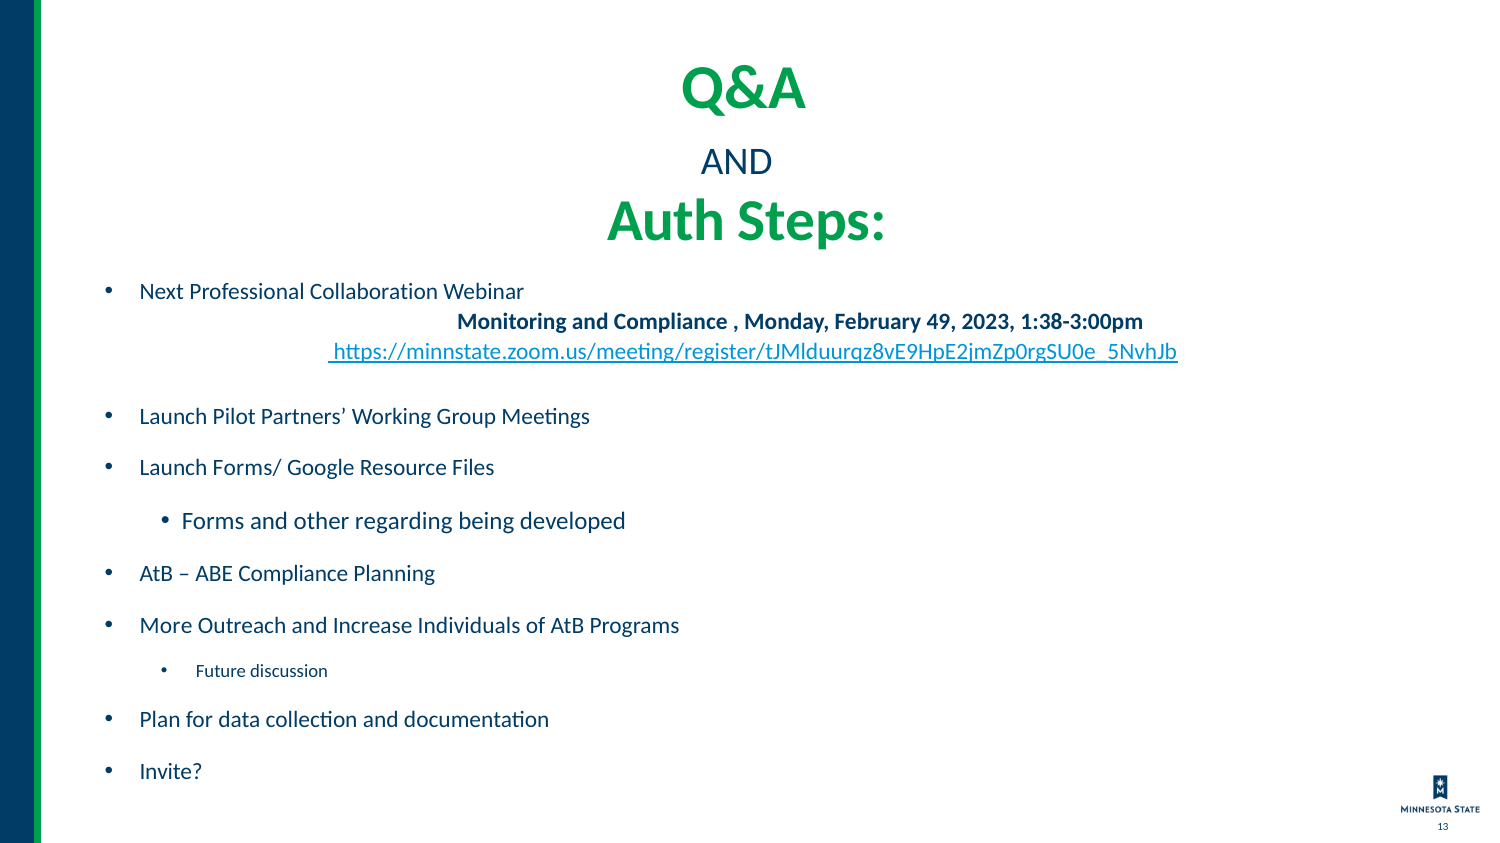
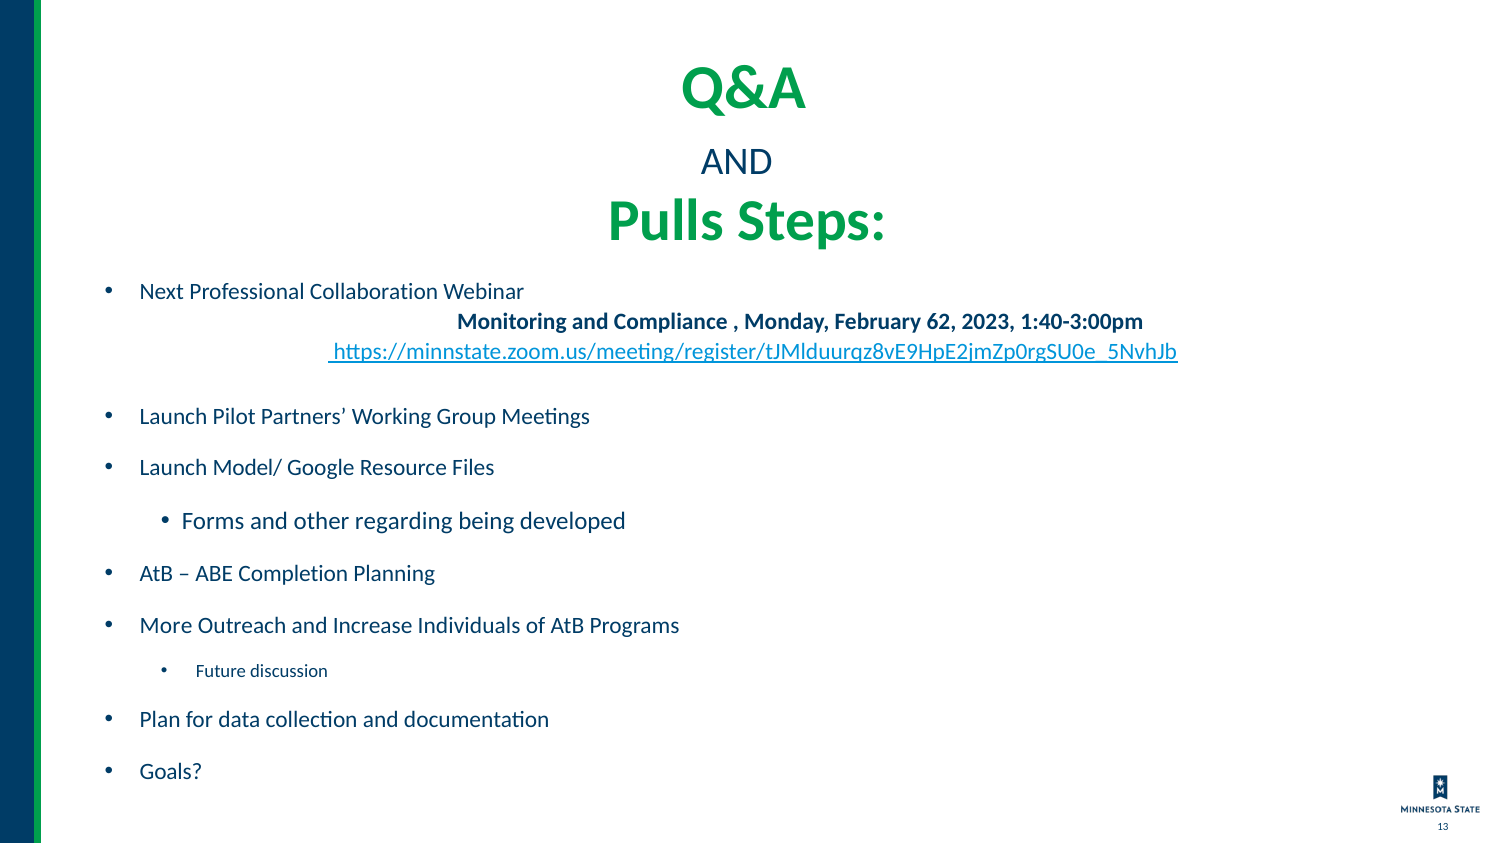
Auth: Auth -> Pulls (666, 222)
49: 49 -> 62 (941, 322)
1:38-3:00pm: 1:38-3:00pm -> 1:40-3:00pm (1082, 322)
Forms/: Forms/ -> Model/ (247, 469)
ABE Compliance: Compliance -> Completion (293, 574)
Invite: Invite -> Goals (171, 772)
